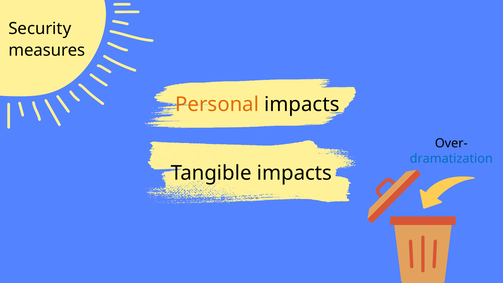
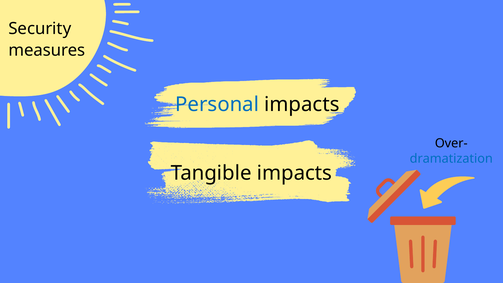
Personal colour: orange -> blue (217, 104)
